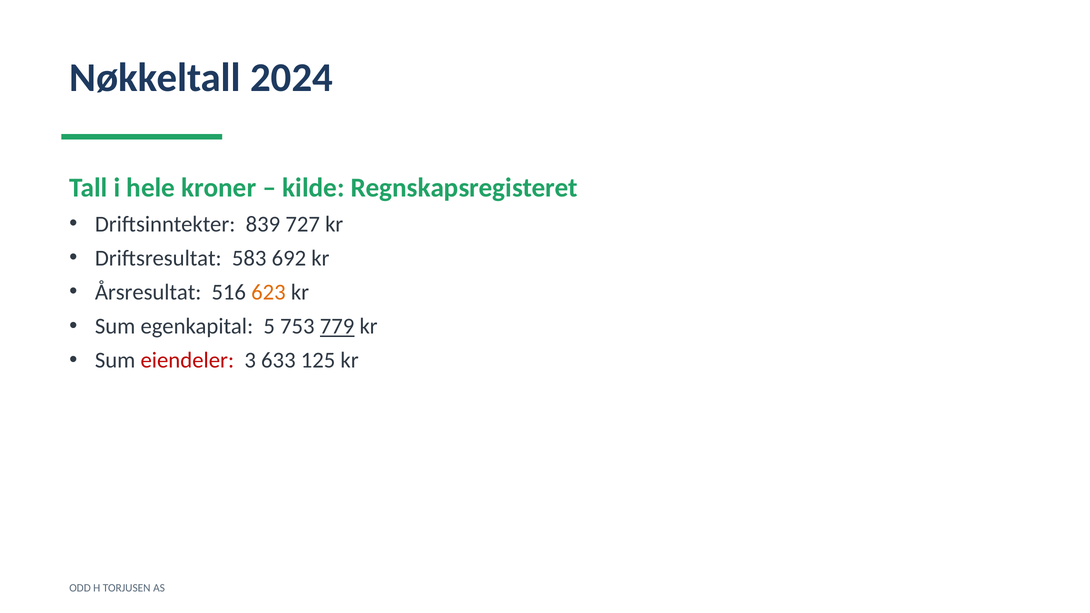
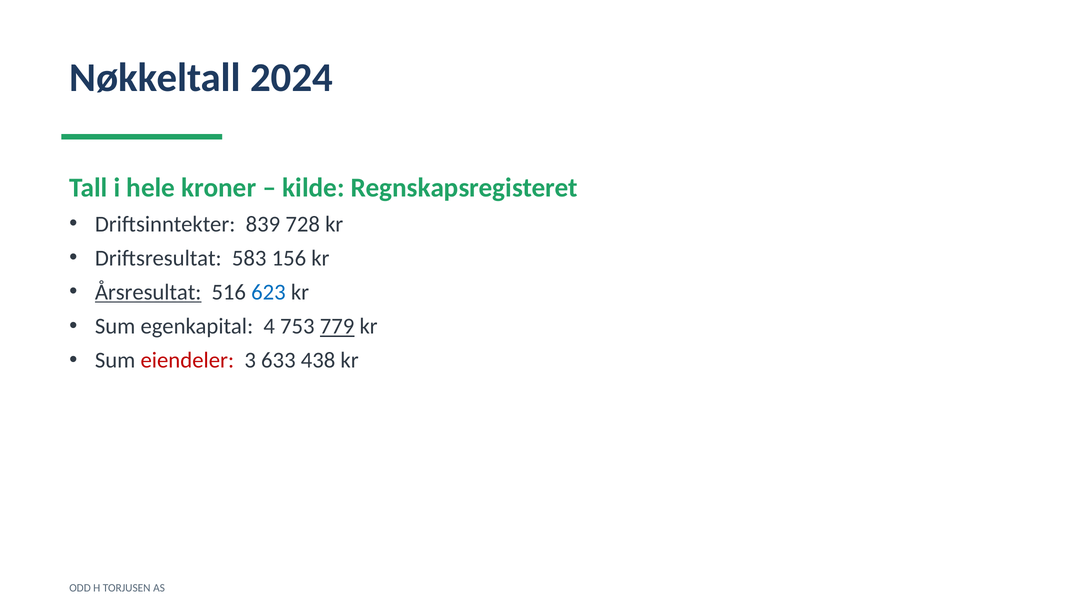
727: 727 -> 728 (303, 224)
692: 692 -> 156 (289, 258)
Årsresultat underline: none -> present (148, 292)
623 colour: orange -> blue (268, 292)
5: 5 -> 4 (269, 326)
125: 125 -> 438 (318, 360)
